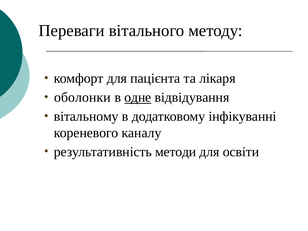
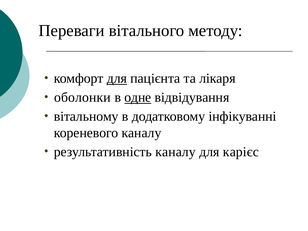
для underline: none -> present (117, 78)
результативність методи: методи -> каналу (176, 152)
освіти: освіти -> карієс (241, 152)
